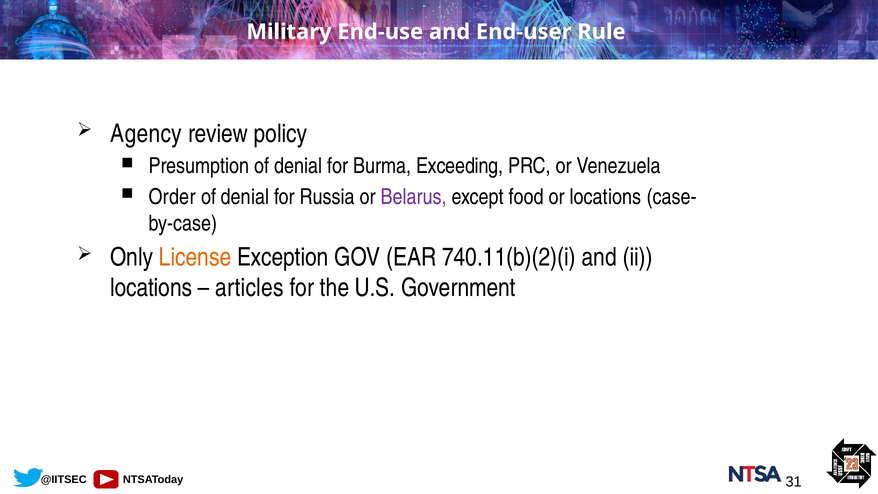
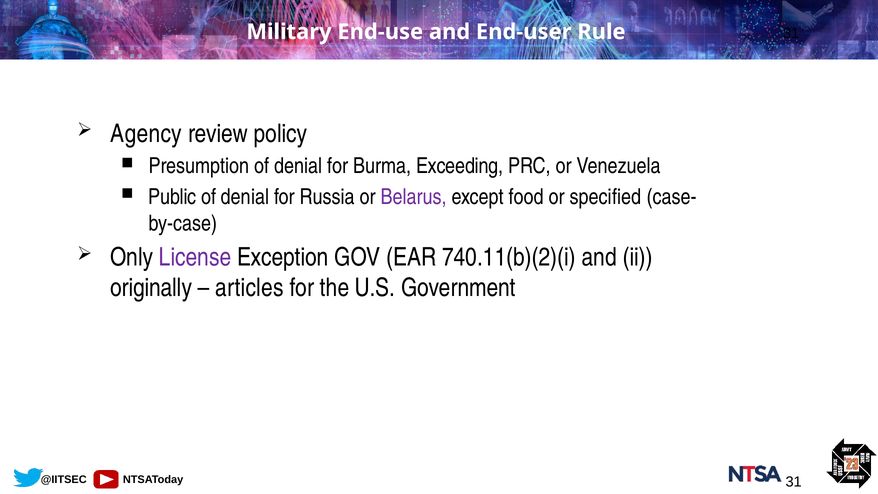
Order: Order -> Public (172, 197)
or locations: locations -> specified (605, 197)
License colour: orange -> purple (195, 257)
locations: locations -> originally (151, 288)
